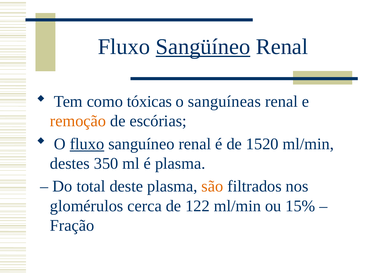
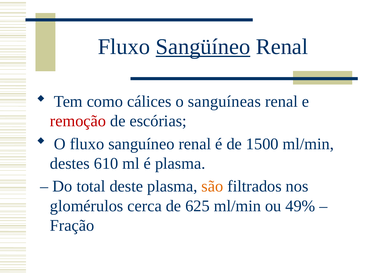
tóxicas: tóxicas -> cálices (149, 102)
remoção colour: orange -> red (78, 121)
fluxo underline: present -> none (87, 144)
1520: 1520 -> 1500 (262, 144)
350: 350 -> 610 (106, 164)
122: 122 -> 625 (198, 206)
15%: 15% -> 49% (300, 206)
